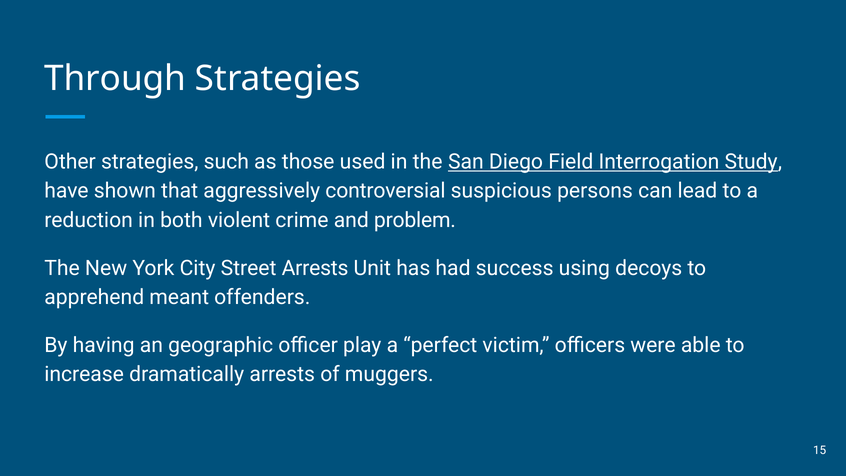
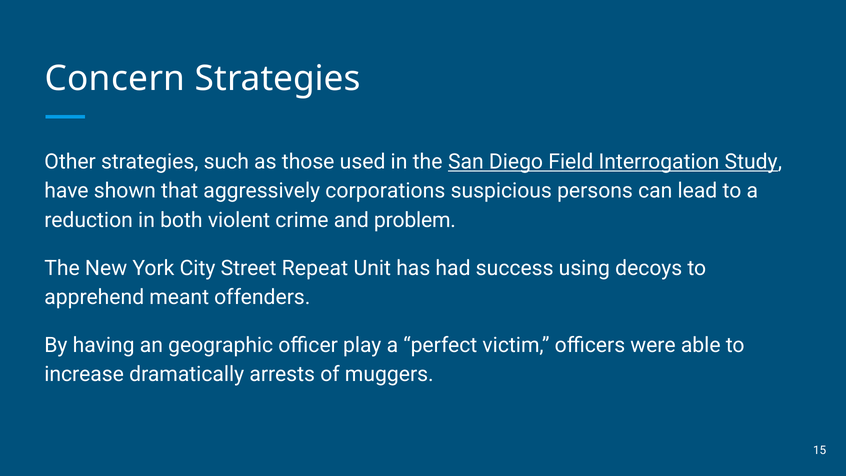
Through: Through -> Concern (115, 79)
controversial: controversial -> corporations (385, 191)
Street Arrests: Arrests -> Repeat (315, 268)
